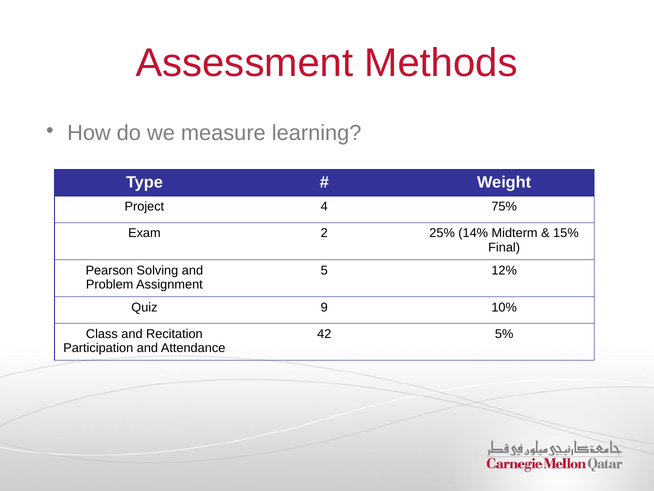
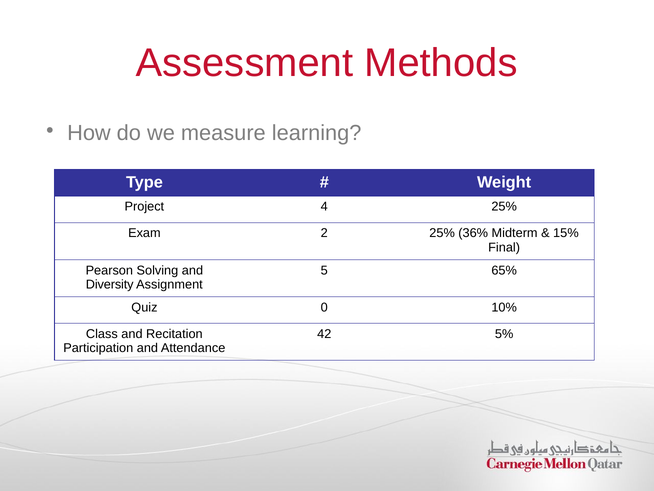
4 75%: 75% -> 25% (504, 206)
14%: 14% -> 36% (473, 233)
12%: 12% -> 65% (504, 270)
Problem: Problem -> Diversity (110, 284)
9: 9 -> 0 (324, 307)
